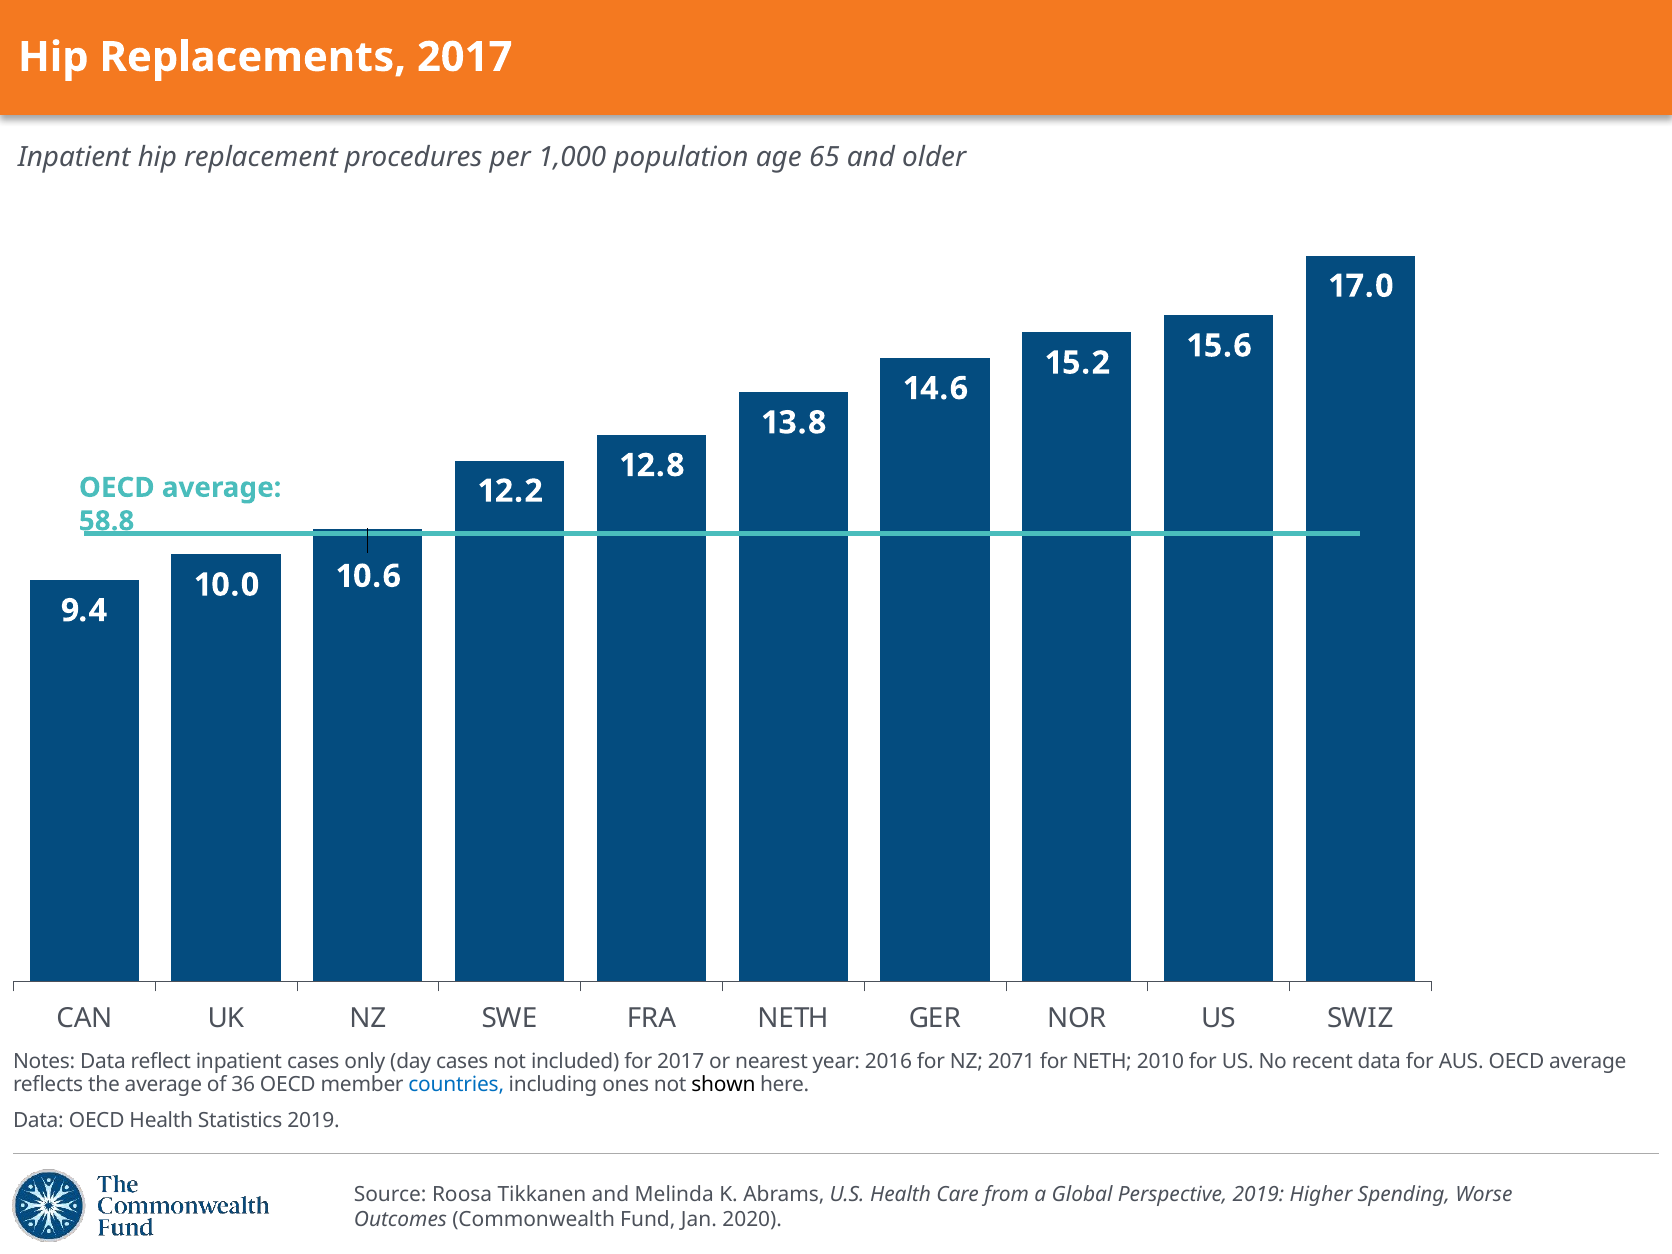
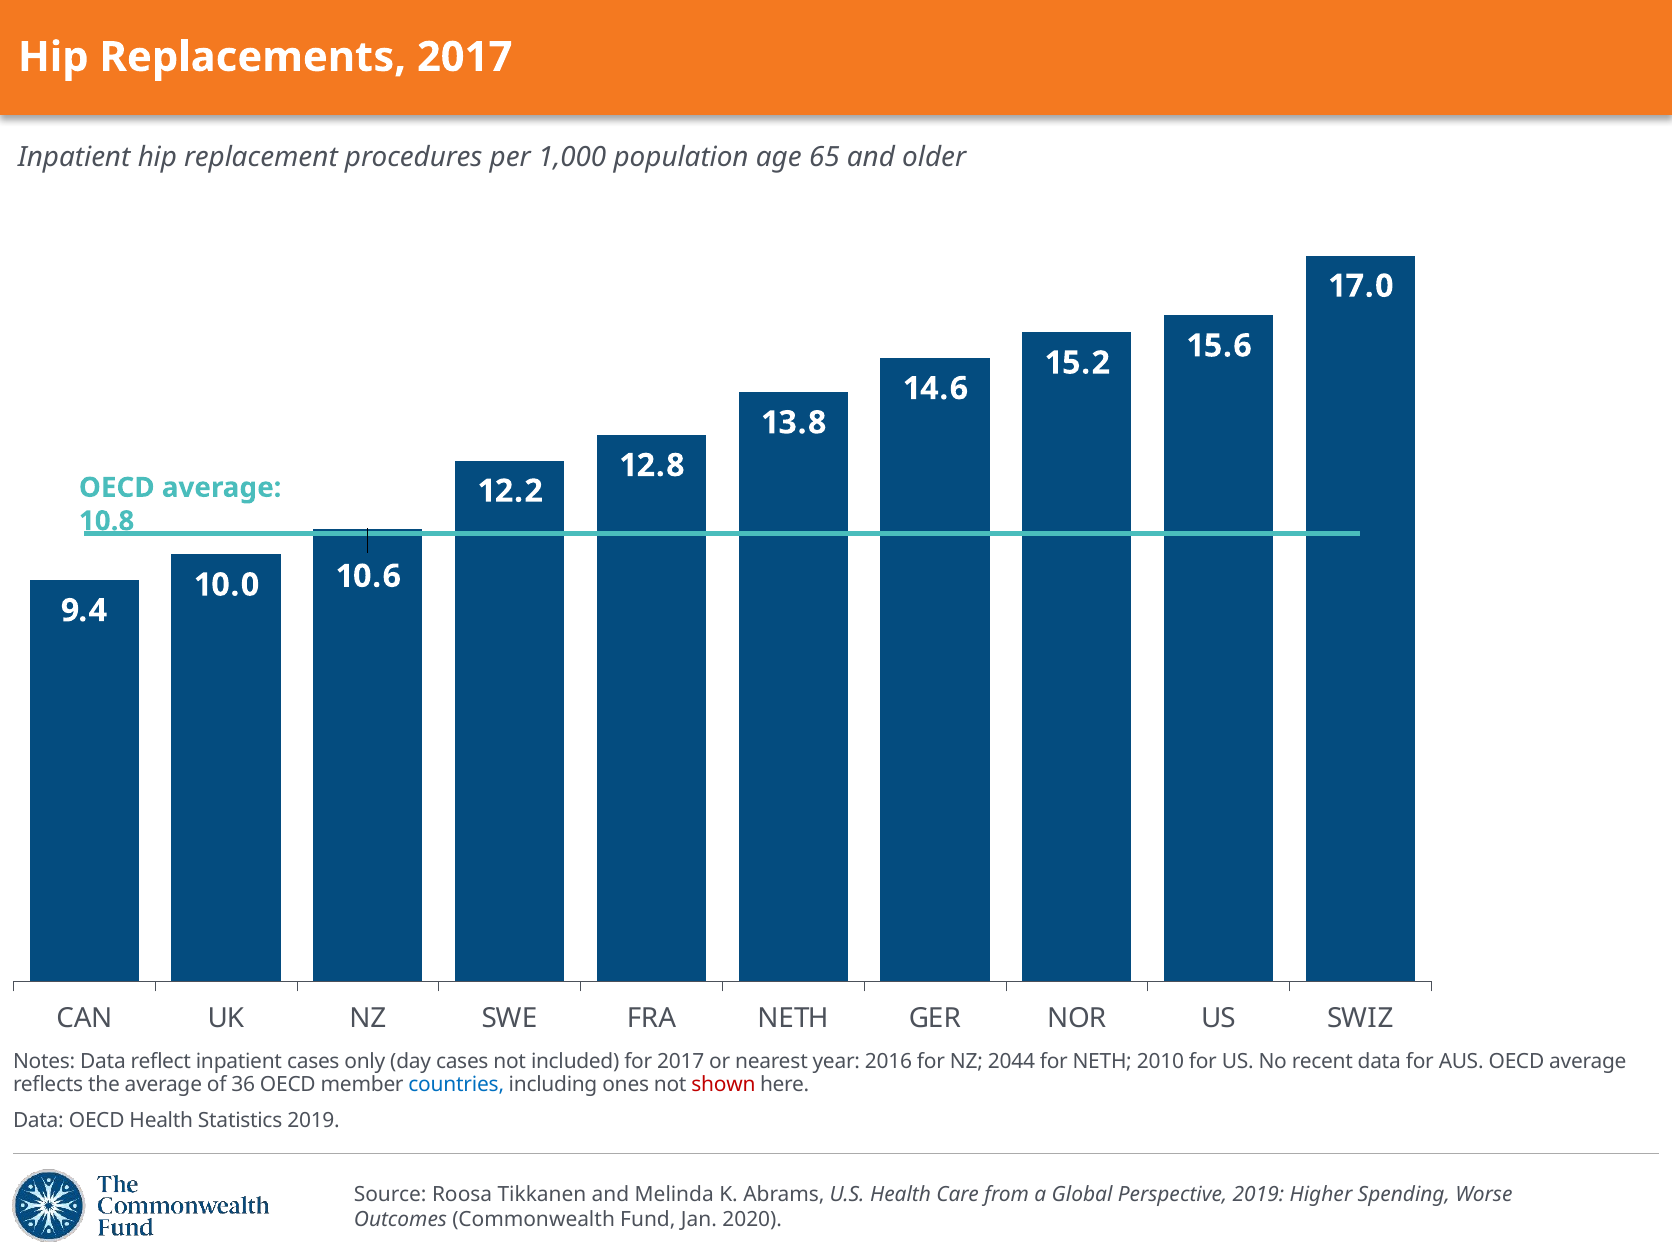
58.8: 58.8 -> 10.8 (107, 521)
2071: 2071 -> 2044 (1011, 1062)
shown colour: black -> red (723, 1084)
